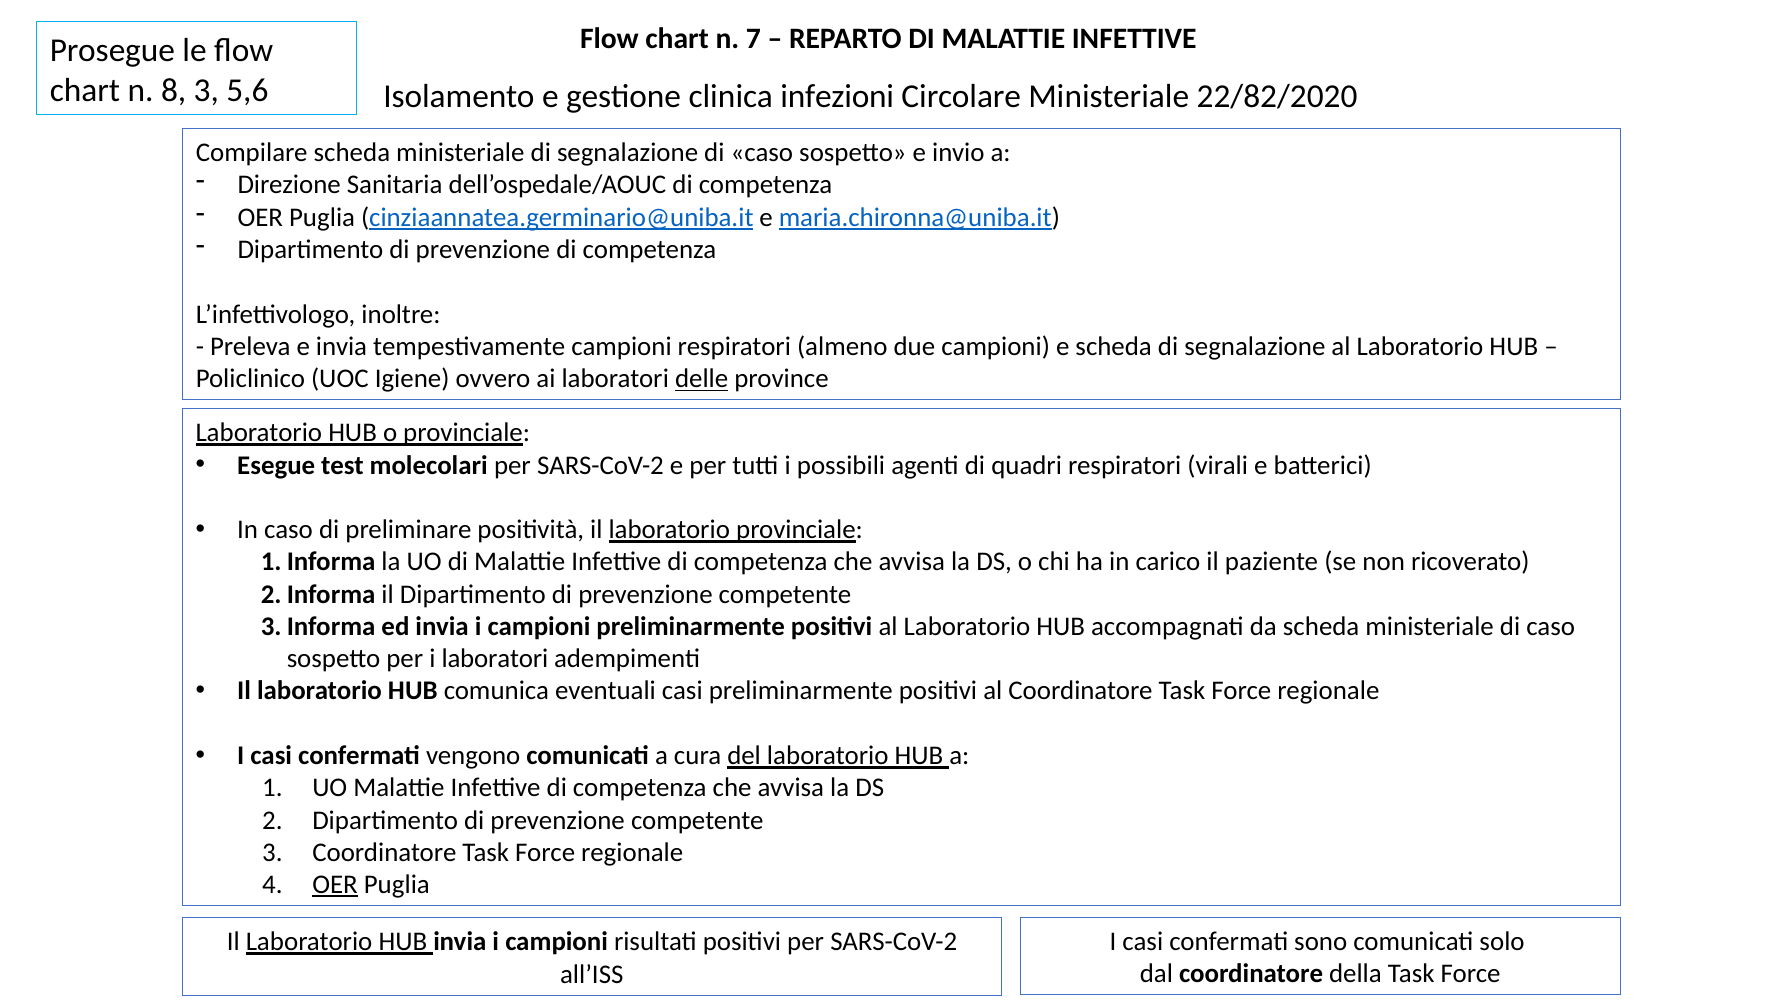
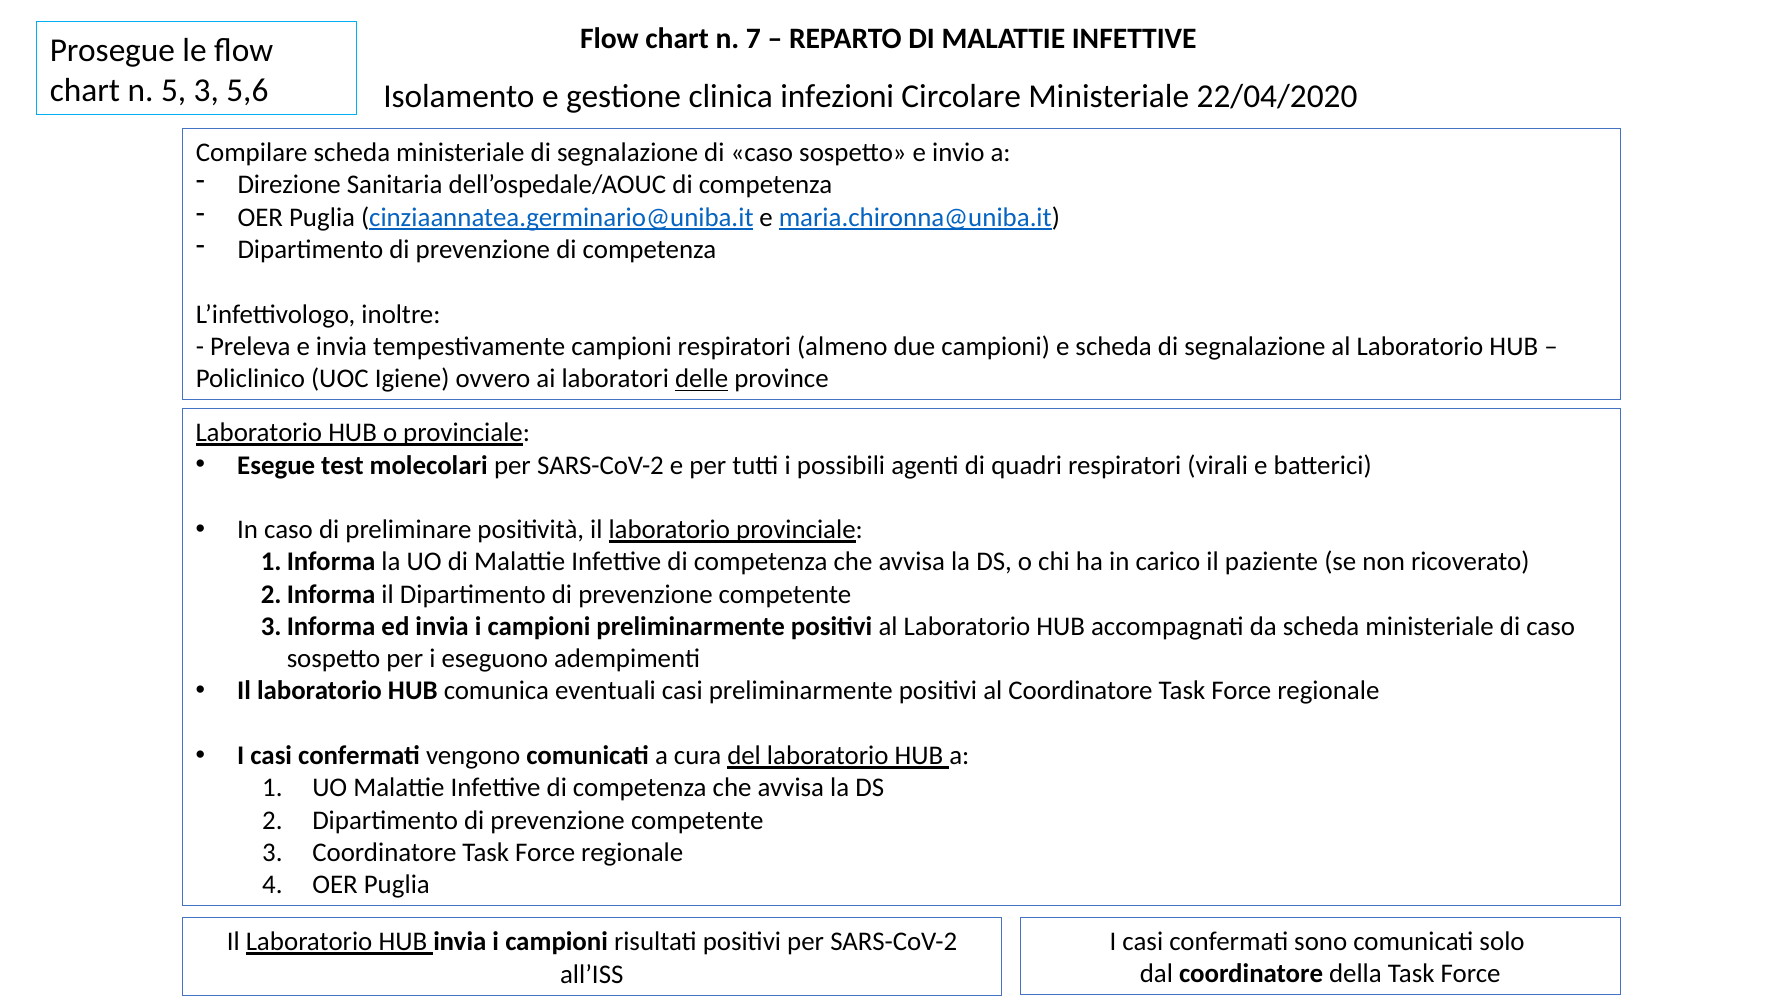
8: 8 -> 5 (174, 90)
22/82/2020: 22/82/2020 -> 22/04/2020 (1277, 96)
i laboratori: laboratori -> eseguono (495, 659)
OER underline: present -> none (335, 884)
